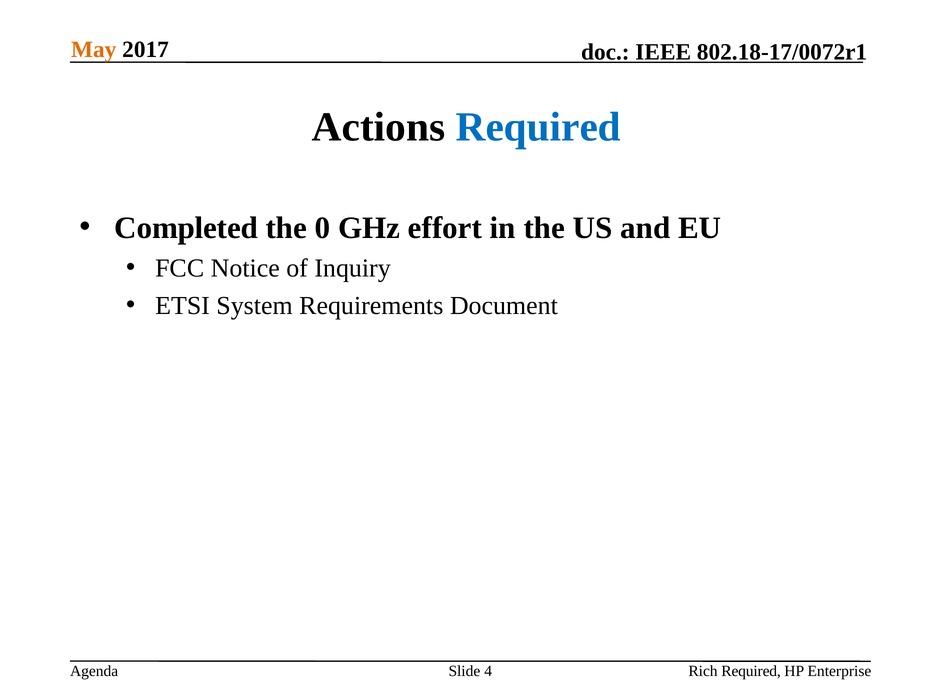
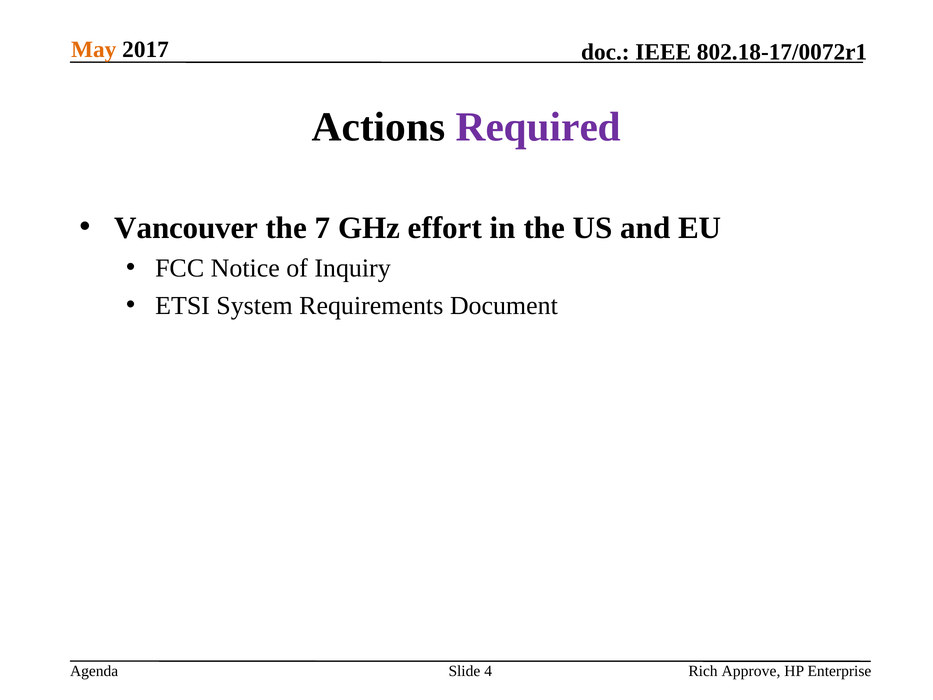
Required colour: blue -> purple (538, 127)
Completed: Completed -> Vancouver (186, 228)
0: 0 -> 7 (323, 228)
Rich Required: Required -> Approve (751, 671)
